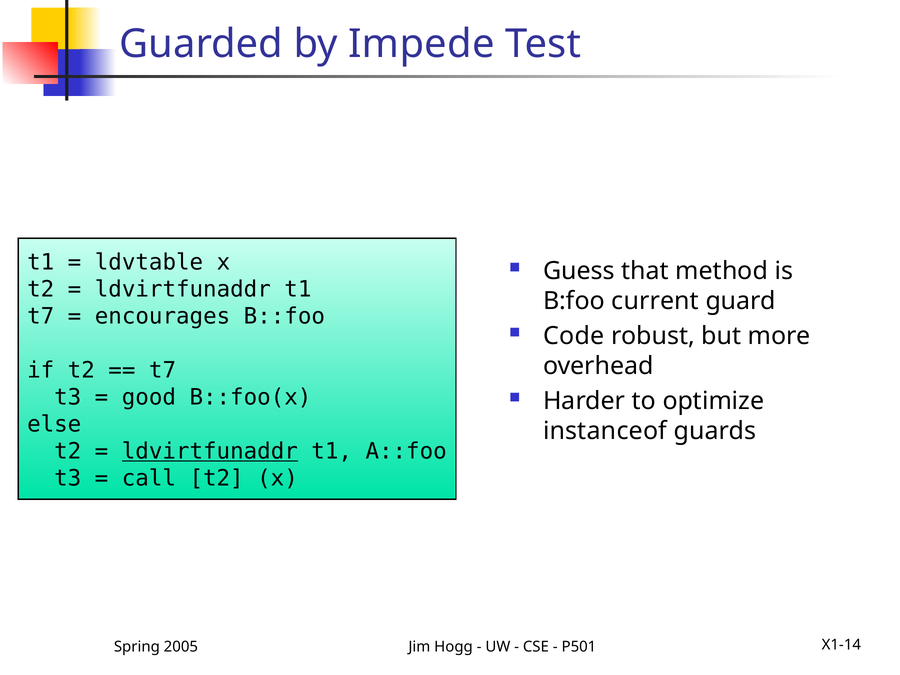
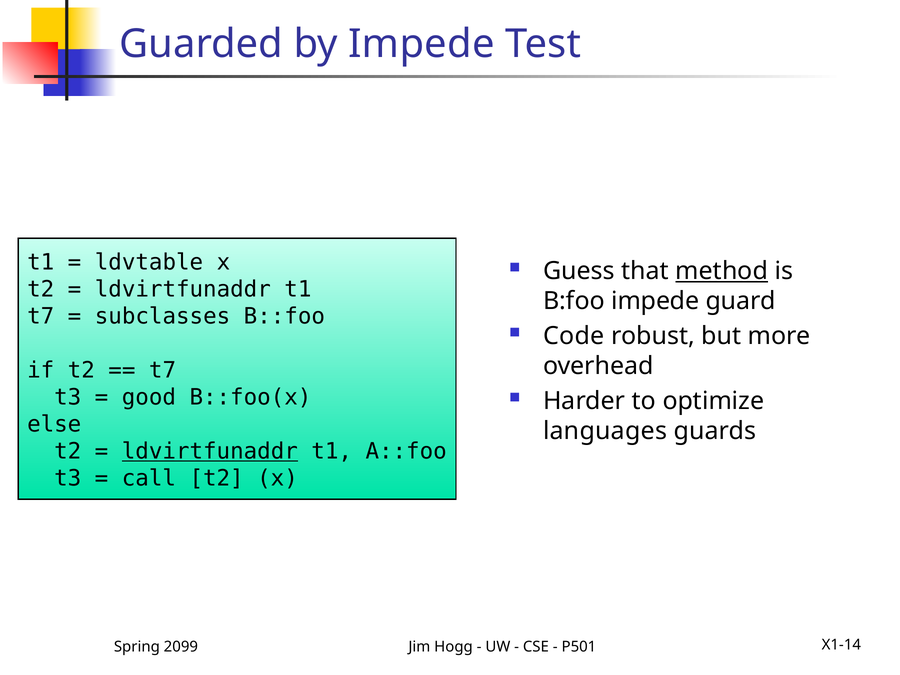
method underline: none -> present (722, 271)
B:foo current: current -> impede (655, 301)
encourages: encourages -> subclasses (163, 316)
instanceof: instanceof -> languages (605, 431)
2005: 2005 -> 2099 (181, 647)
